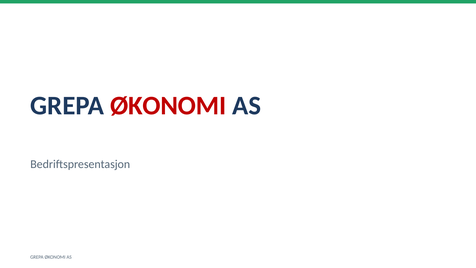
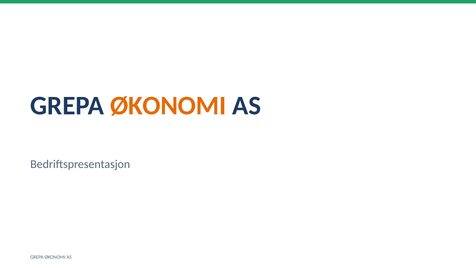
ØKONOMI colour: red -> orange (168, 106)
